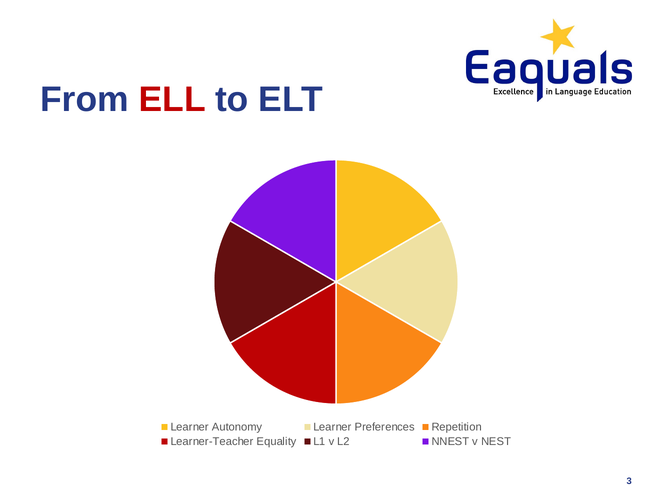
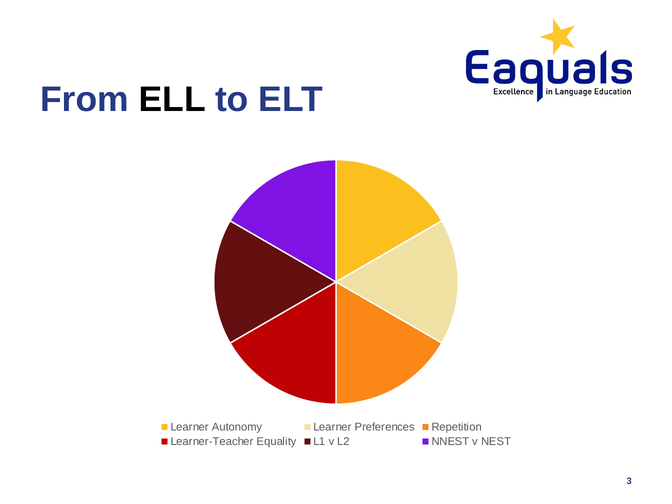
ELL colour: red -> black (172, 100)
